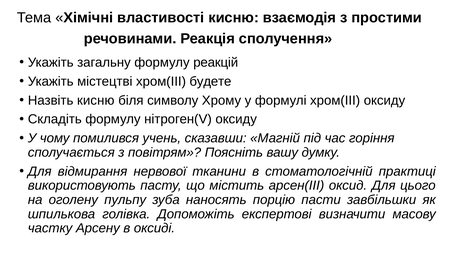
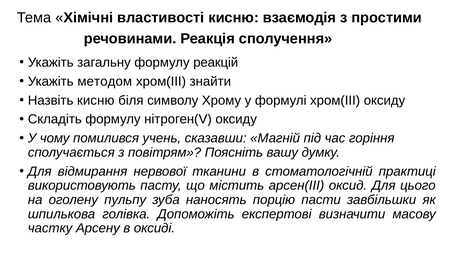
містецтві: містецтві -> методом (105, 81)
будете: будете -> знайти (210, 81)
